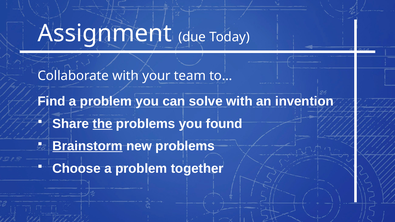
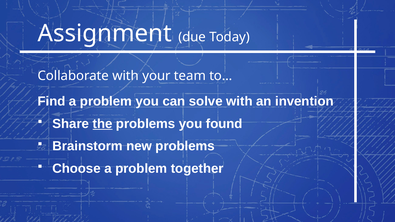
Brainstorm underline: present -> none (88, 146)
